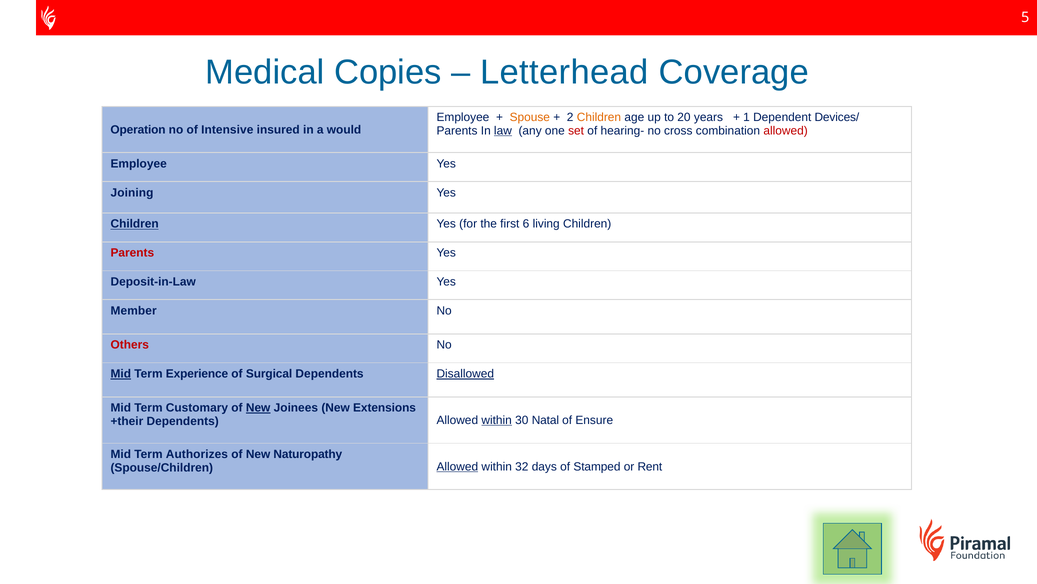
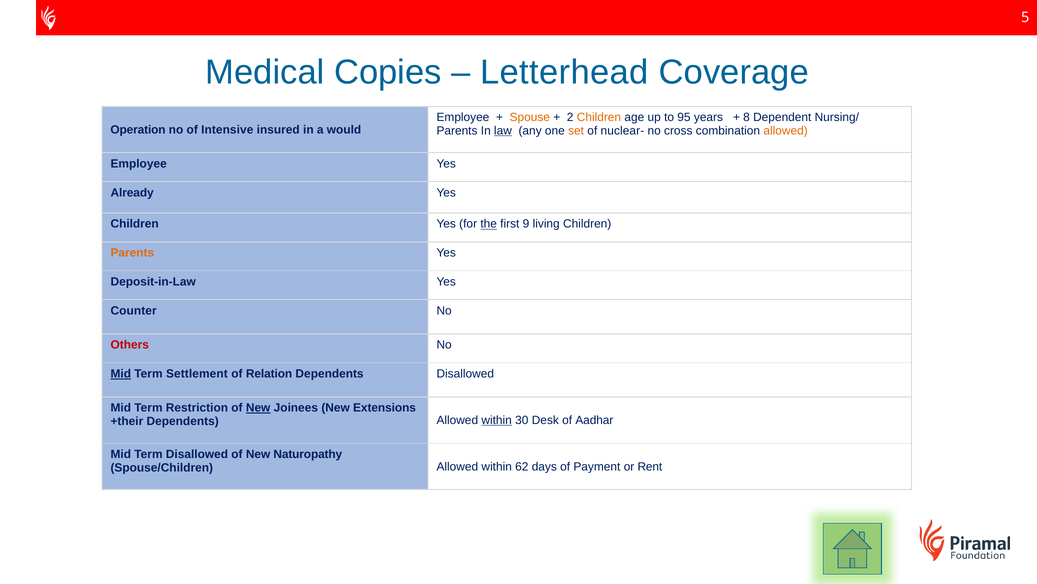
20: 20 -> 95 (684, 117)
1: 1 -> 8 (747, 117)
Devices/: Devices/ -> Nursing/ (837, 117)
set colour: red -> orange (576, 131)
hearing-: hearing- -> nuclear- (622, 131)
allowed colour: red -> orange (786, 131)
Joining: Joining -> Already (132, 192)
Children underline: present -> none (135, 224)
the underline: none -> present (489, 224)
6: 6 -> 9 (526, 224)
Parents colour: red -> orange (132, 253)
Member: Member -> Counter (134, 310)
Experience: Experience -> Settlement (197, 373)
Surgical: Surgical -> Relation (269, 373)
Disallowed underline: present -> none (465, 373)
Customary: Customary -> Restriction (197, 407)
Natal: Natal -> Desk (545, 420)
Ensure: Ensure -> Aadhar (594, 420)
Term Authorizes: Authorizes -> Disallowed (197, 454)
Allowed underline: present -> none (457, 466)
32: 32 -> 62 (522, 466)
Stamped: Stamped -> Payment (597, 466)
